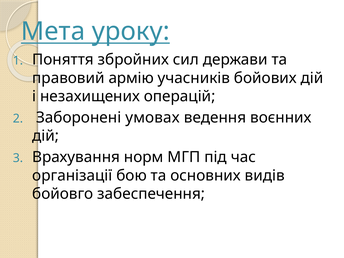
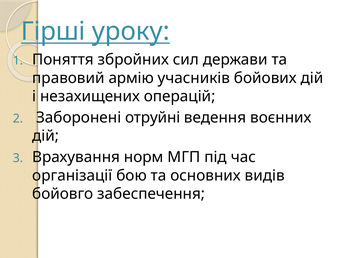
Мета: Мета -> Гірші (53, 31)
умовах: умовах -> отруйні (153, 118)
